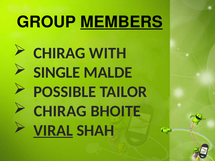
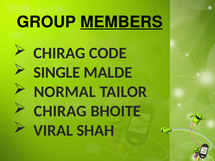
WITH: WITH -> CODE (108, 53)
POSSIBLE: POSSIBLE -> NORMAL (65, 92)
VIRAL underline: present -> none (53, 131)
